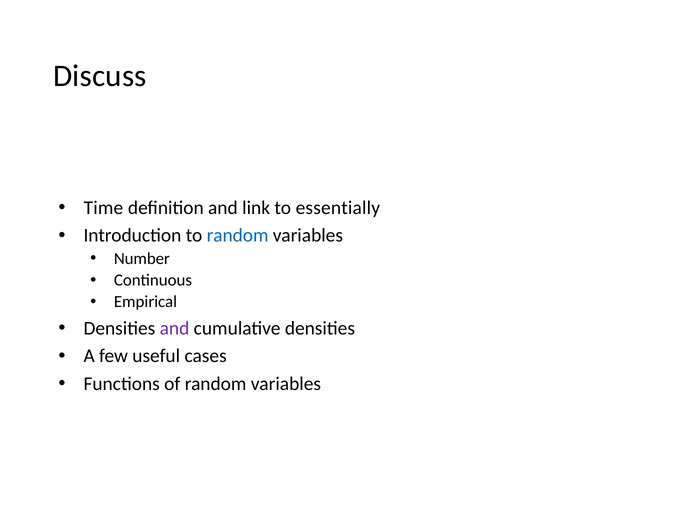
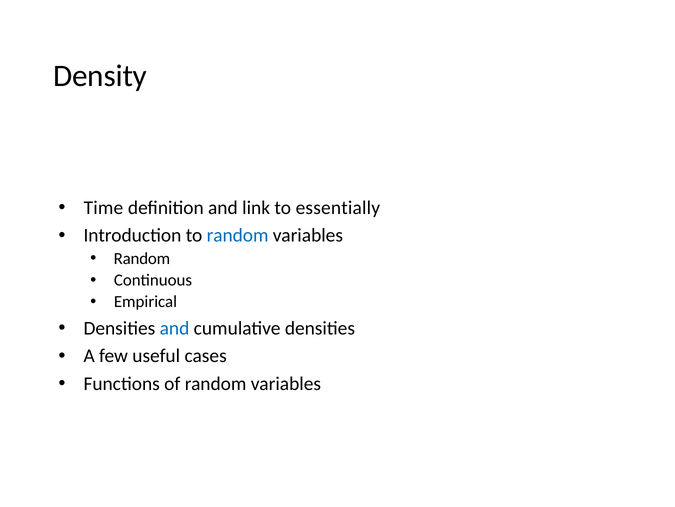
Discuss: Discuss -> Density (100, 76)
Number: Number -> Random (142, 258)
and colour: purple -> blue (175, 328)
